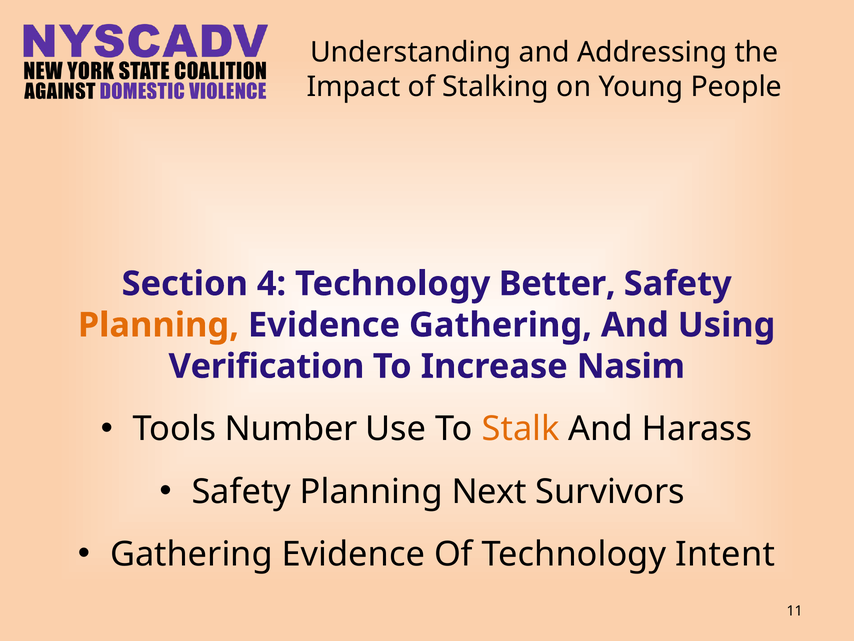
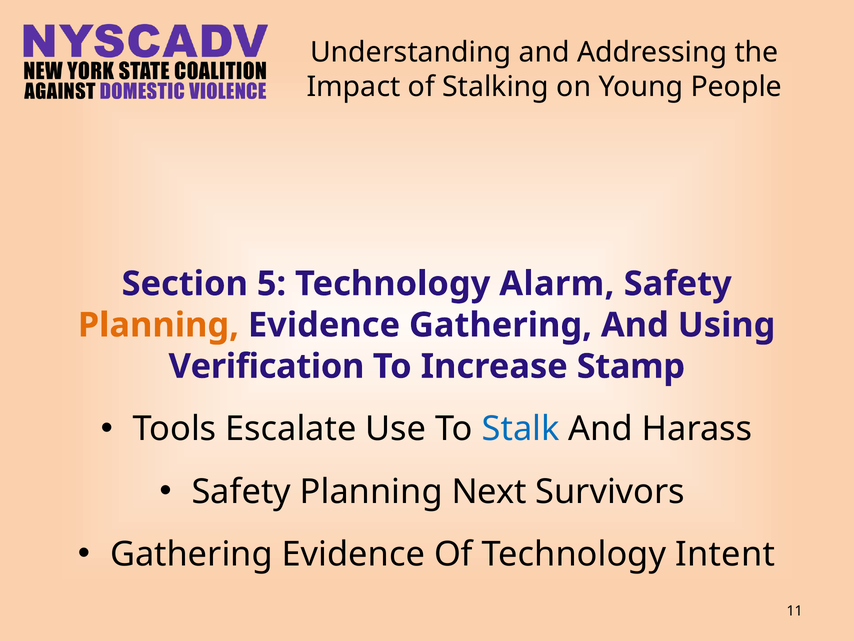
4: 4 -> 5 (271, 284)
Better: Better -> Alarm (557, 284)
Nasim: Nasim -> Stamp (631, 366)
Number: Number -> Escalate (291, 429)
Stalk colour: orange -> blue (521, 429)
